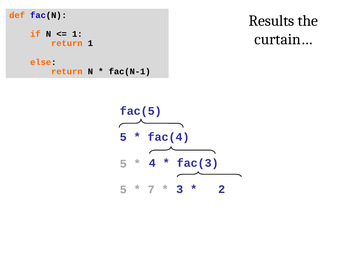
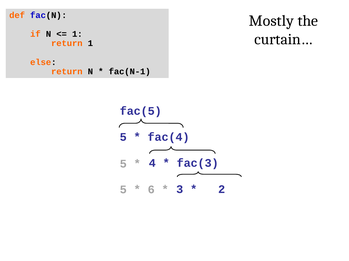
Results: Results -> Mostly (271, 21)
7: 7 -> 6 (151, 190)
